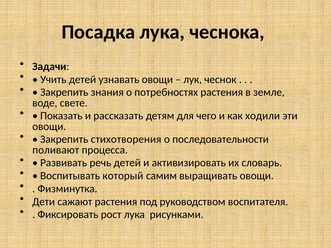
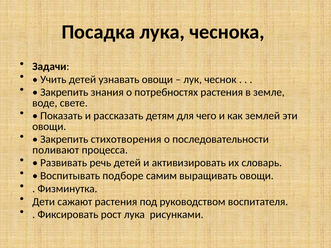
ходили: ходили -> землей (263, 116)
который: который -> подборе (123, 176)
